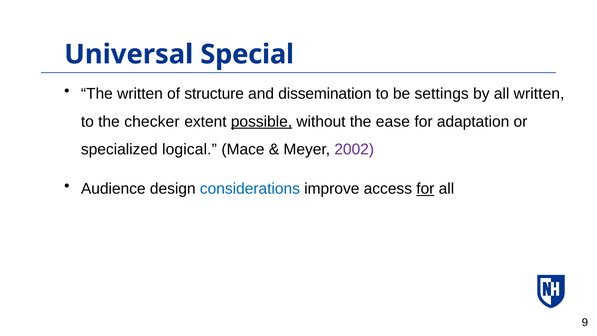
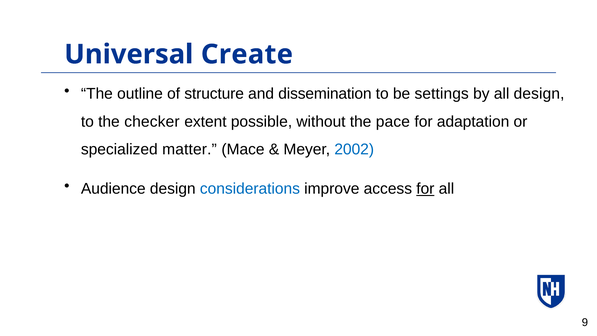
Special: Special -> Create (247, 54)
The written: written -> outline (140, 93)
all written: written -> design (539, 93)
possible underline: present -> none (261, 121)
ease: ease -> pace (393, 121)
logical: logical -> matter (189, 149)
2002 colour: purple -> blue (354, 149)
